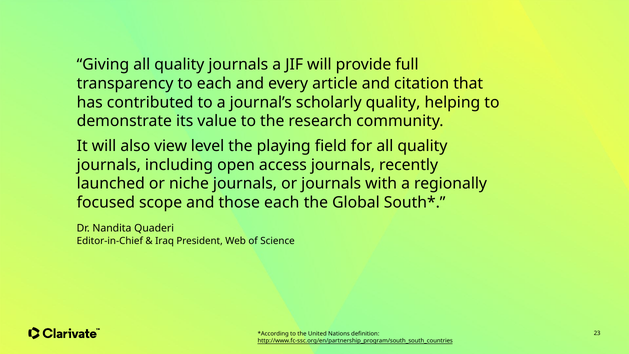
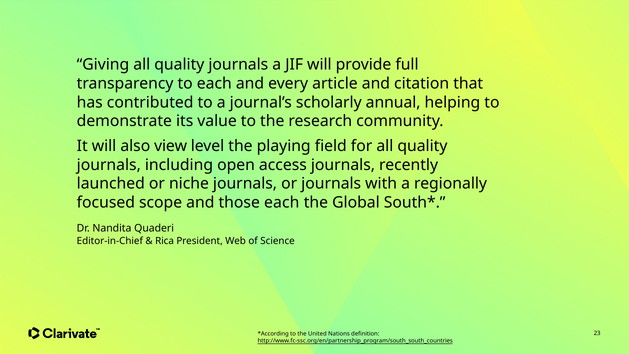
scholarly quality: quality -> annual (393, 102)
Iraq: Iraq -> Rica (165, 241)
